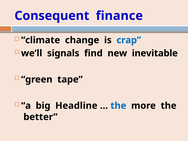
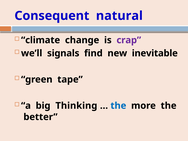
finance: finance -> natural (119, 16)
crap colour: blue -> purple (129, 40)
Headline: Headline -> Thinking (76, 106)
